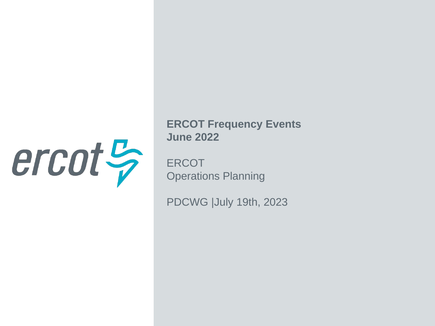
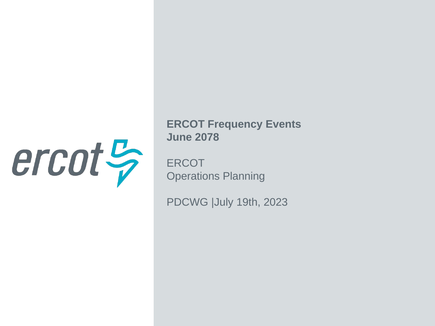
2022: 2022 -> 2078 (207, 137)
